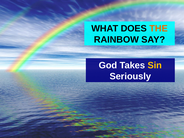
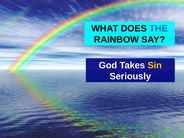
THE colour: orange -> blue (159, 29)
